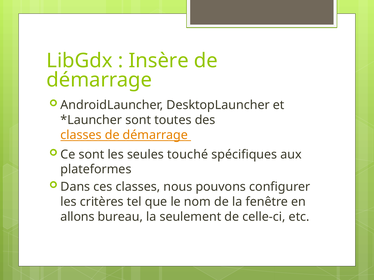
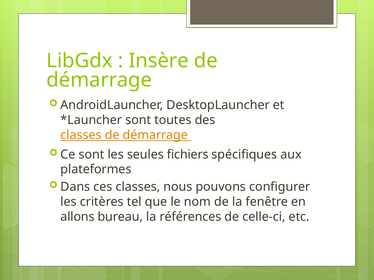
touché: touché -> fichiers (188, 155)
seulement: seulement -> références (190, 217)
